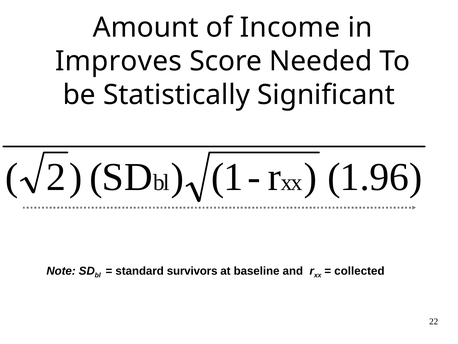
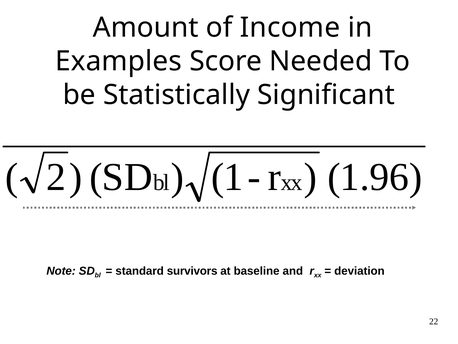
Improves: Improves -> Examples (119, 61)
collected: collected -> deviation (359, 271)
